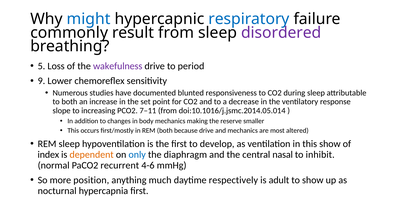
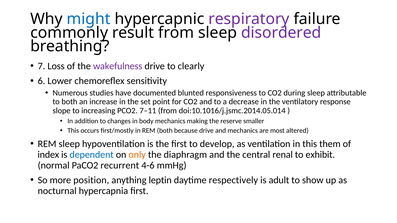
respiratory colour: blue -> purple (249, 19)
5: 5 -> 7 (41, 66)
period: period -> clearly (191, 66)
9: 9 -> 6 (41, 81)
this show: show -> them (330, 144)
dependent colour: orange -> blue (92, 155)
only colour: blue -> orange (137, 155)
nasal: nasal -> renal (283, 155)
inhibit: inhibit -> exhibit (320, 155)
much: much -> leptin (160, 180)
